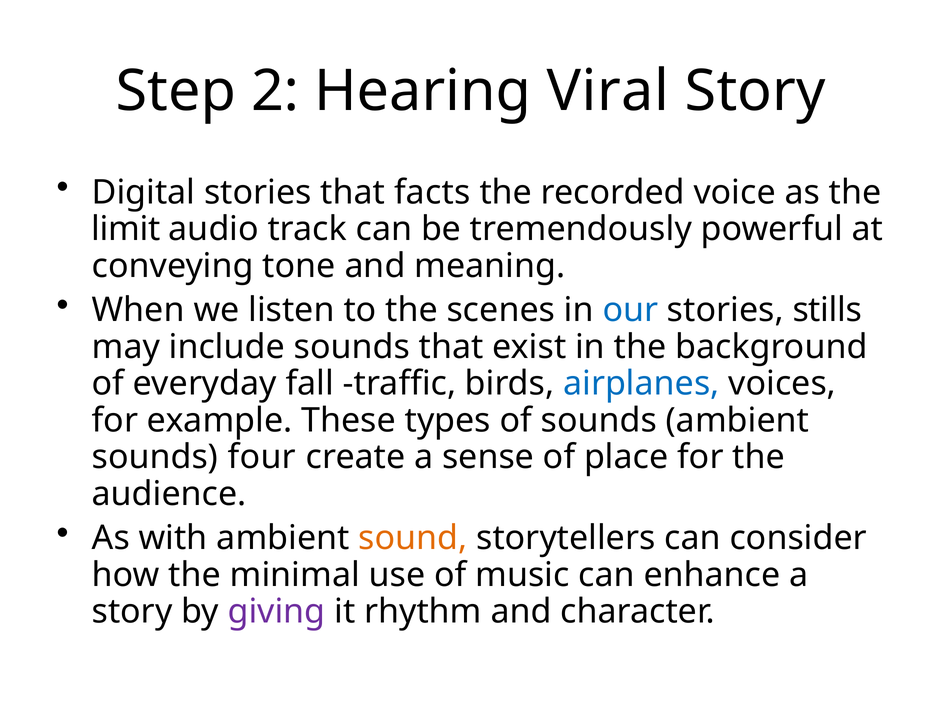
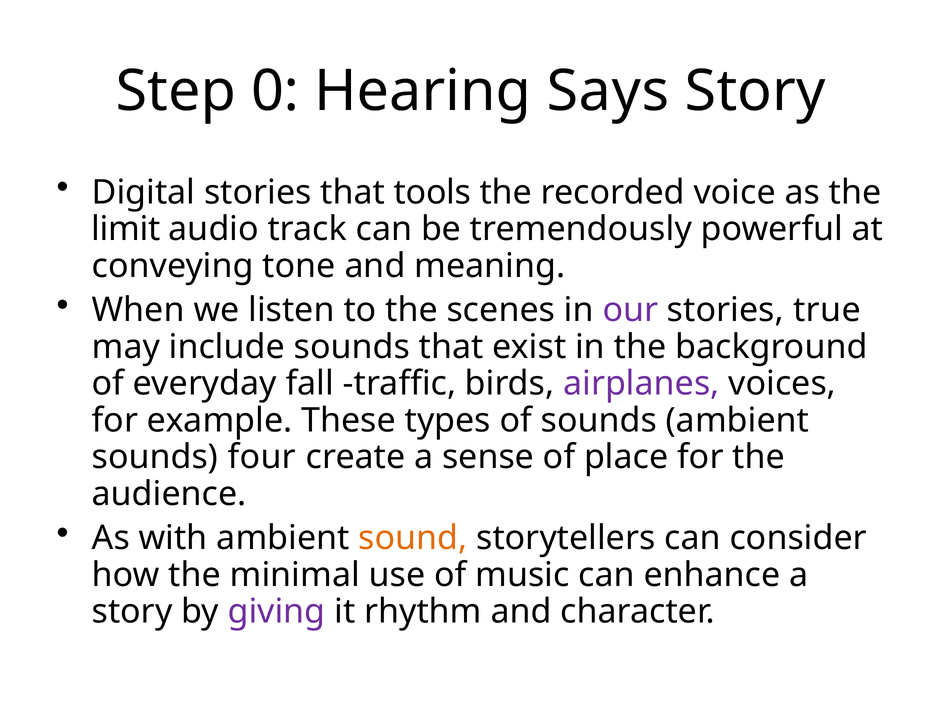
2: 2 -> 0 (275, 91)
Viral: Viral -> Says (608, 91)
facts: facts -> tools (432, 192)
our colour: blue -> purple (630, 310)
stills: stills -> true (827, 310)
airplanes colour: blue -> purple (641, 383)
